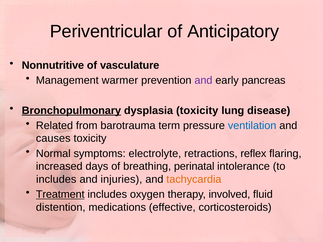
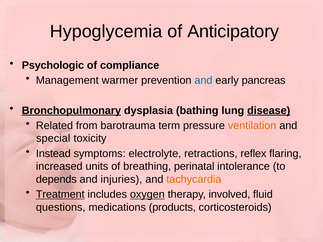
Periventricular: Periventricular -> Hypoglycemia (106, 32)
Nonnutritive: Nonnutritive -> Psychologic (53, 65)
vasculature: vasculature -> compliance (130, 65)
and colour: purple -> blue (203, 80)
dysplasia toxicity: toxicity -> bathing (197, 111)
disease underline: none -> present (269, 111)
ventilation colour: blue -> orange (252, 126)
causes: causes -> special (53, 139)
Normal: Normal -> Instead (53, 154)
days: days -> units (97, 167)
includes: includes -> depends (56, 179)
oxygen underline: none -> present (147, 195)
distention: distention -> questions (61, 207)
effective: effective -> products (172, 207)
